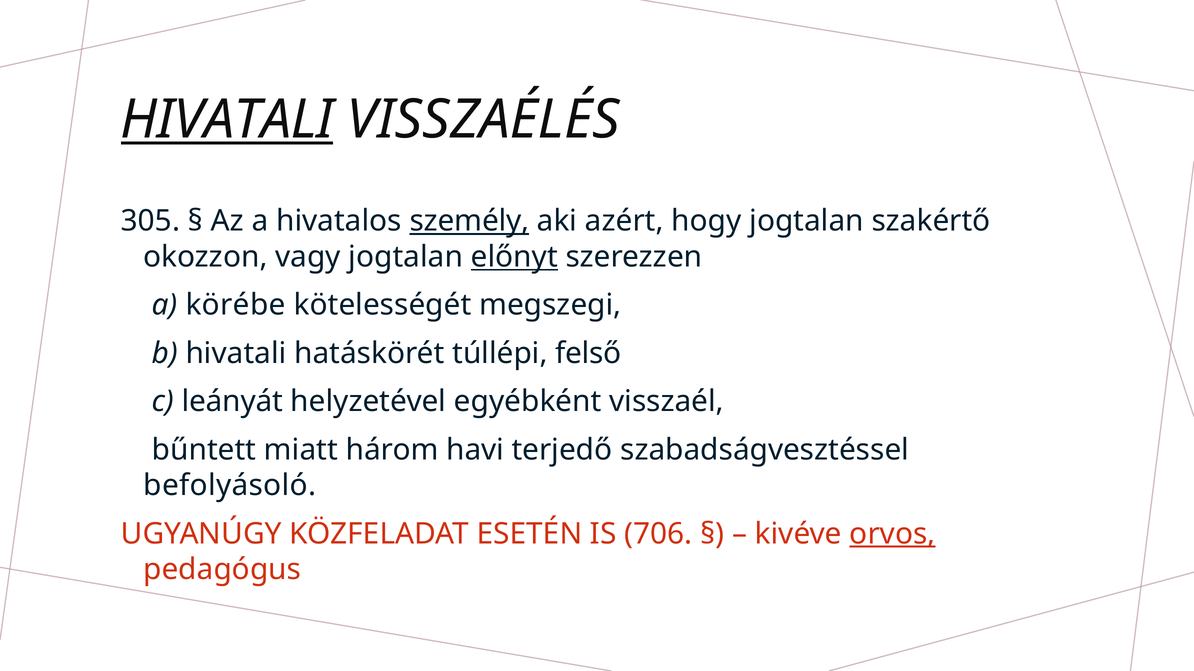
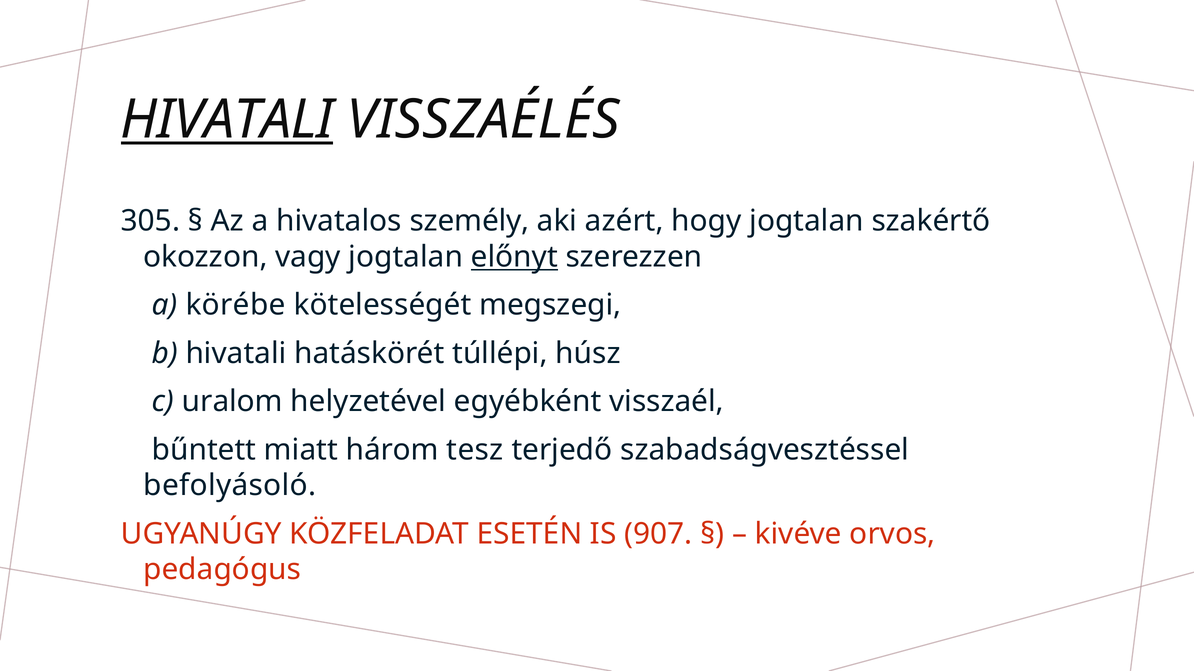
személy underline: present -> none (469, 221)
felső: felső -> húsz (588, 354)
leányát: leányát -> uralom (232, 402)
havi: havi -> tesz (475, 450)
706: 706 -> 907 (658, 534)
orvos underline: present -> none (892, 534)
